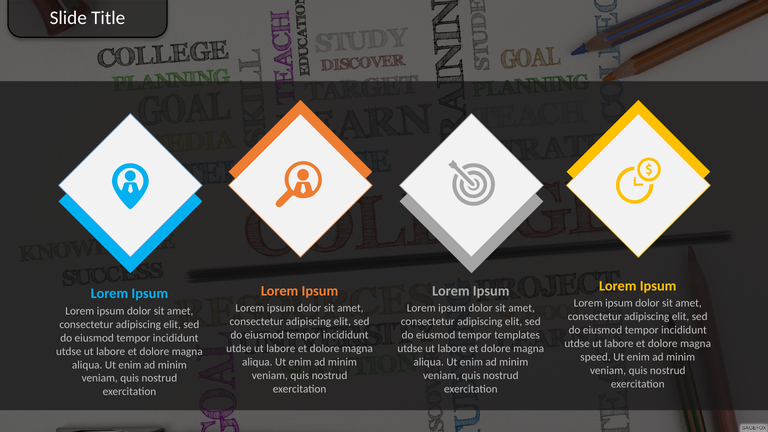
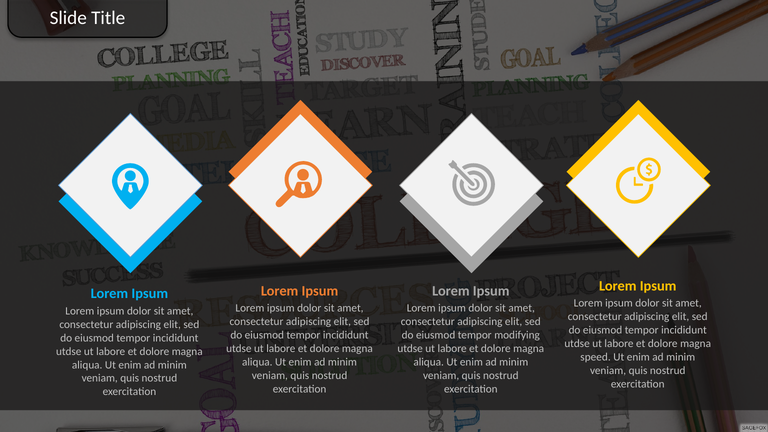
templates: templates -> modifying (517, 335)
